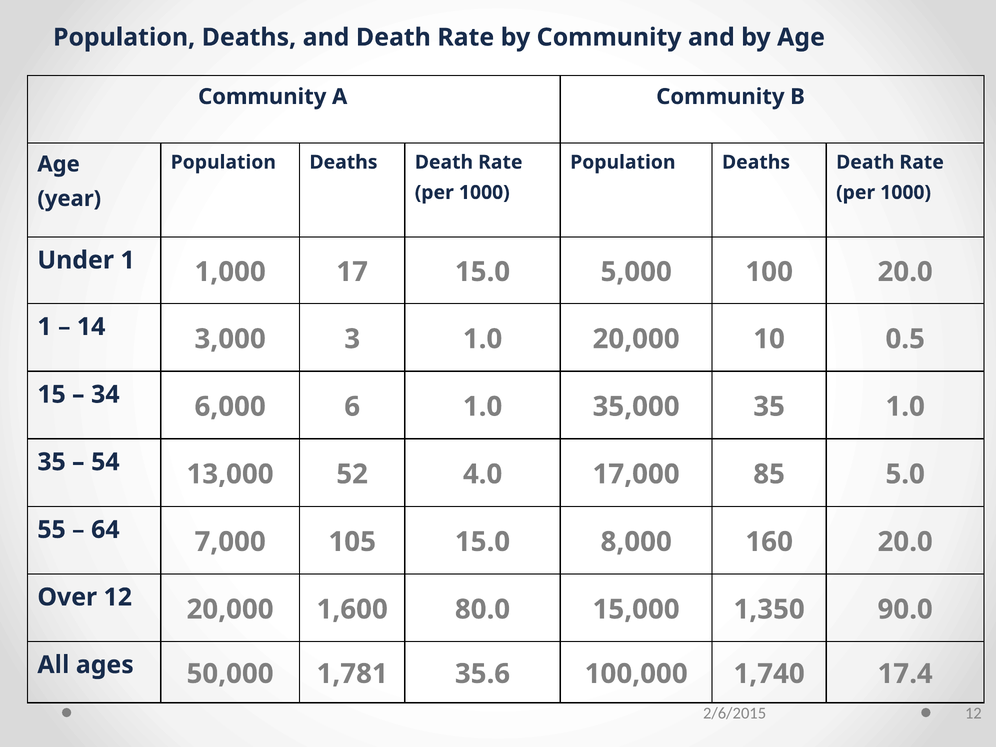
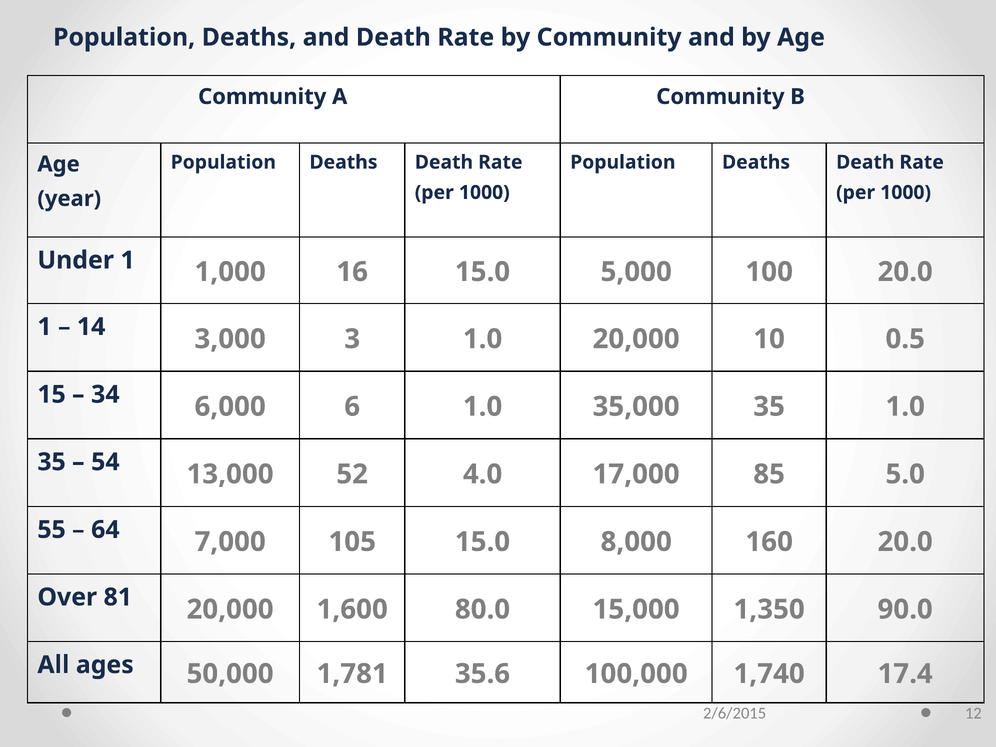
17: 17 -> 16 (352, 272)
Over 12: 12 -> 81 (118, 597)
